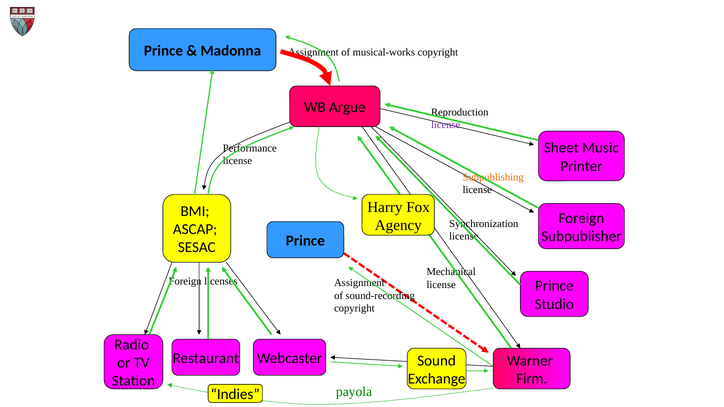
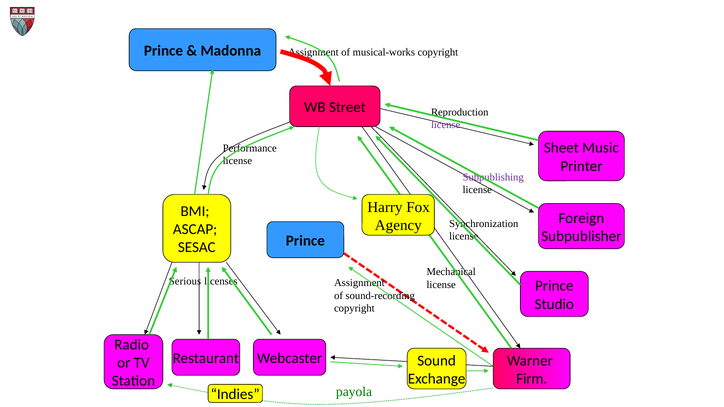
Argue: Argue -> Street (347, 107)
Subpublishing colour: orange -> purple (493, 177)
Foreign: Foreign -> Serious (185, 281)
